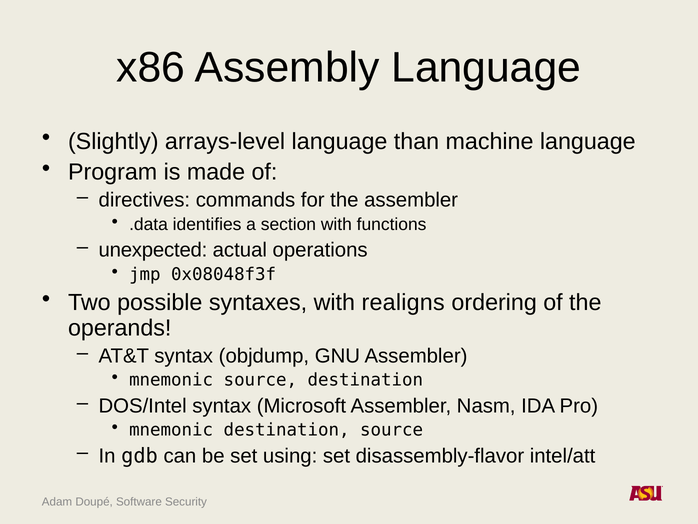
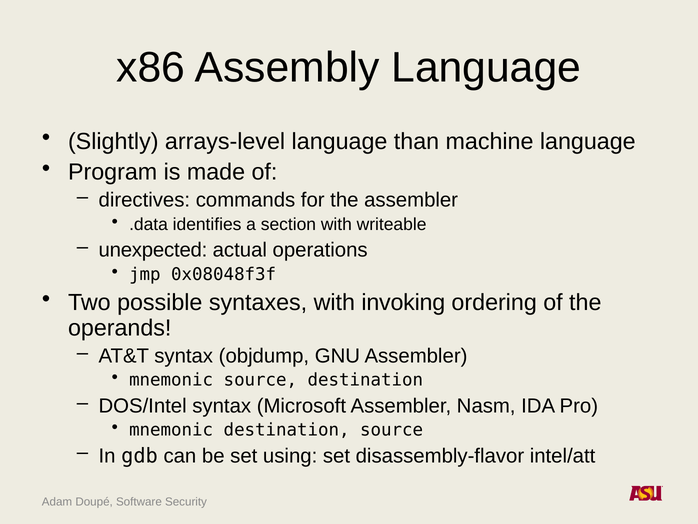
functions: functions -> writeable (392, 224)
realigns: realigns -> invoking (403, 302)
